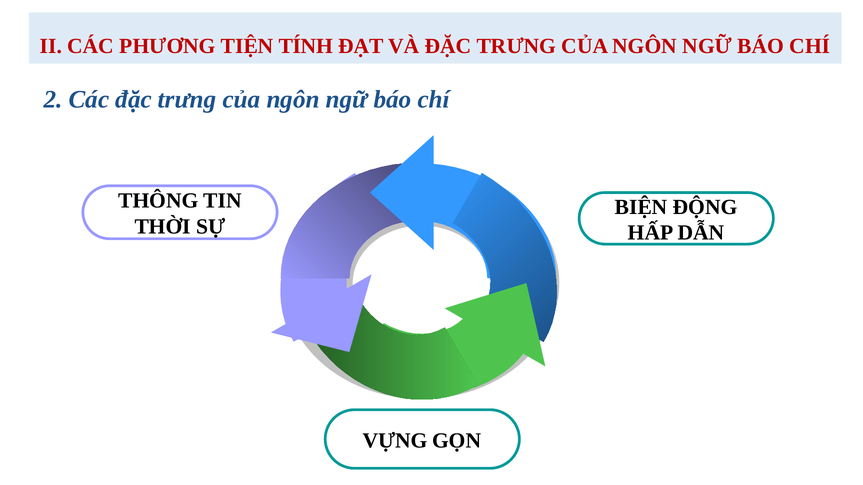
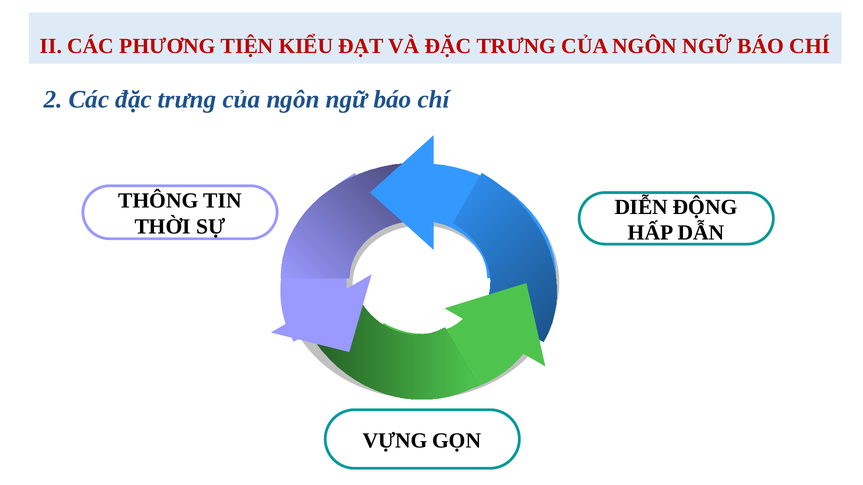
TÍNH: TÍNH -> KIỂU (306, 46)
BIỆN: BIỆN -> DIỄN (641, 207)
